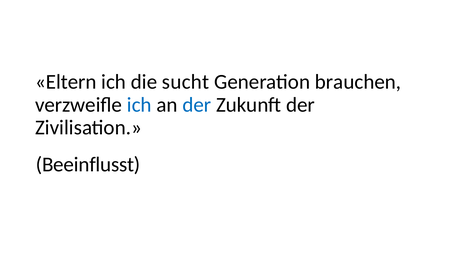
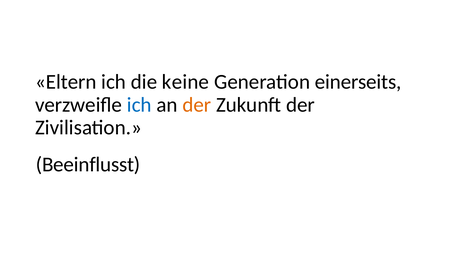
sucht: sucht -> keine (186, 82)
brauchen: brauchen -> einerseits (358, 82)
der colour: blue -> orange (197, 105)
